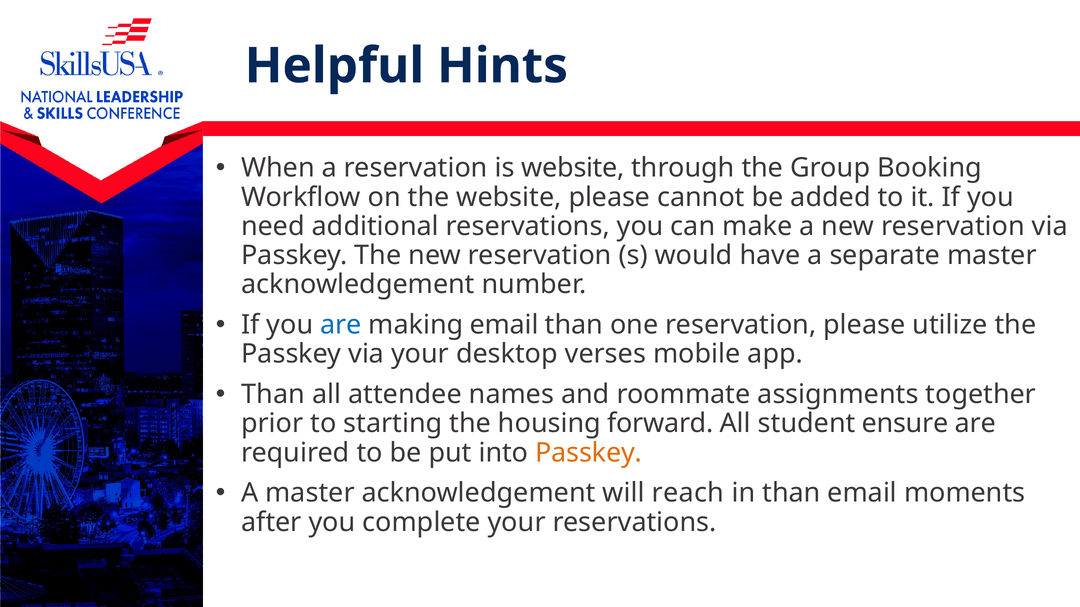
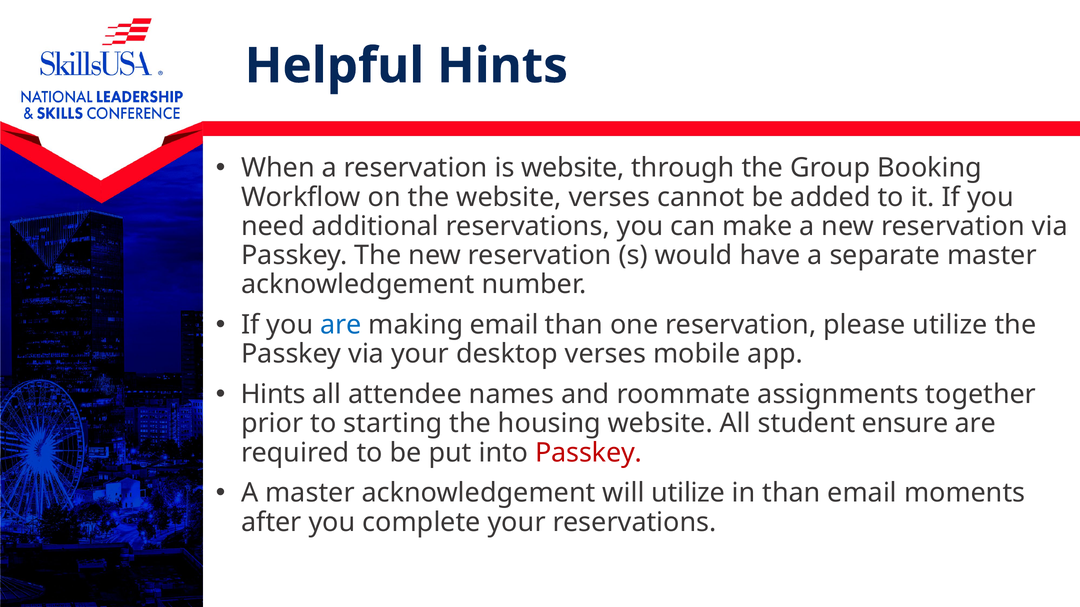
website please: please -> verses (609, 197)
Than: Than -> Hints (273, 395)
housing forward: forward -> website (660, 424)
Passkey colour: orange -> red (589, 453)
will reach: reach -> utilize (688, 493)
